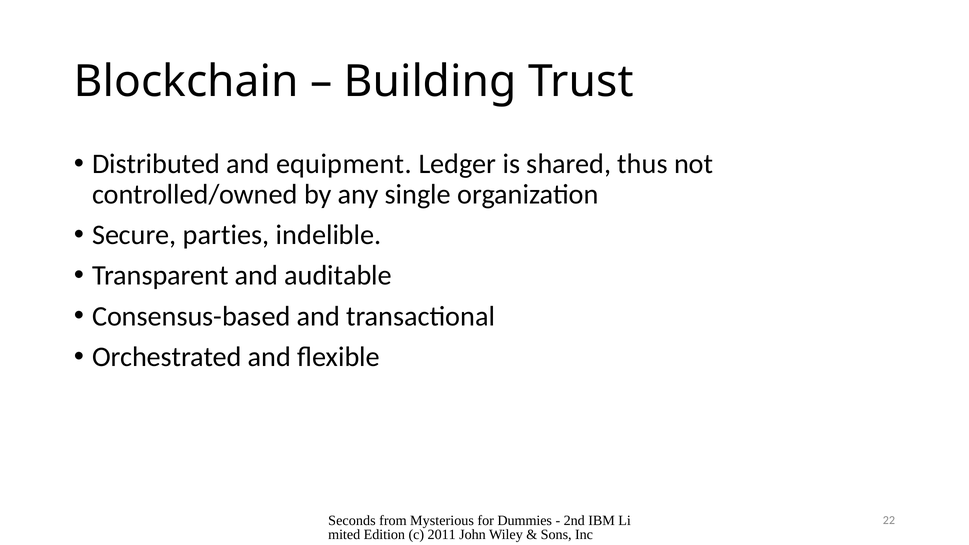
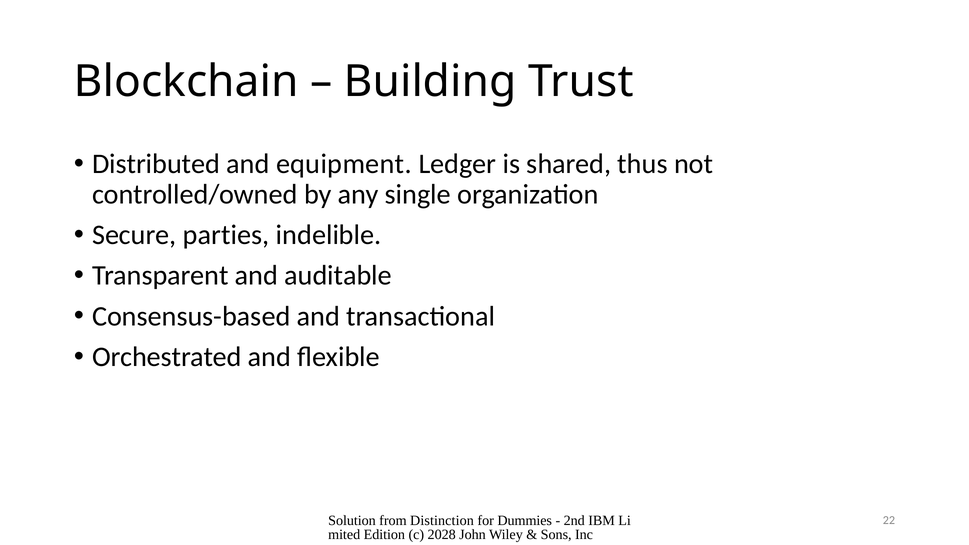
Seconds: Seconds -> Solution (352, 521)
Mysterious: Mysterious -> Distinction (442, 521)
2011: 2011 -> 2028 (442, 535)
